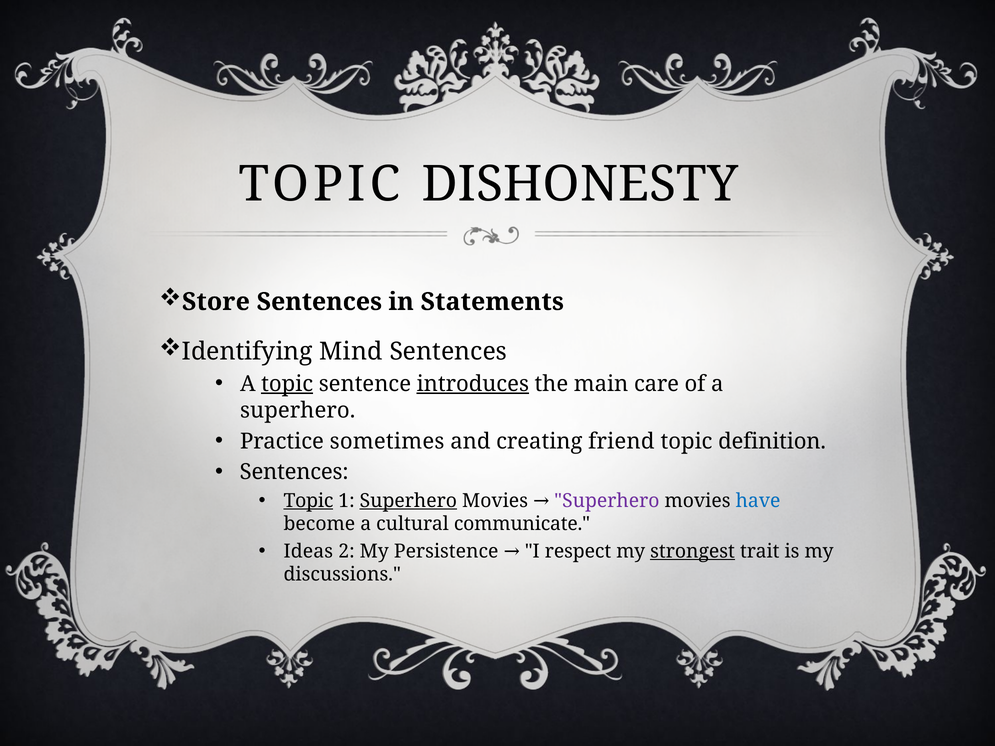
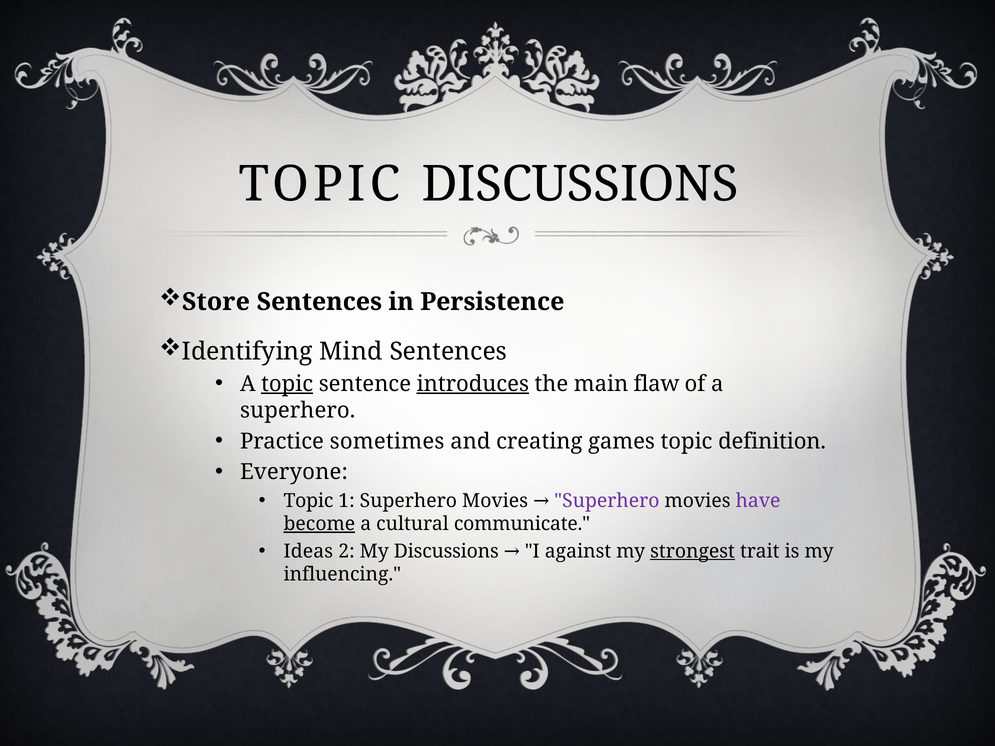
TOPIC DISHONESTY: DISHONESTY -> DISCUSSIONS (580, 184)
Statements: Statements -> Persistence (492, 302)
care: care -> flaw (657, 384)
friend: friend -> games (621, 441)
Sentences: Sentences -> Everyone (294, 472)
Topic underline: present -> none (308, 501)
Superhero underline: present -> none (408, 501)
have colour: blue -> purple (758, 501)
become underline: none -> present (319, 524)
My Persistence: Persistence -> Discussions (446, 551)
respect: respect -> against (578, 551)
discussions: discussions -> influencing (342, 575)
